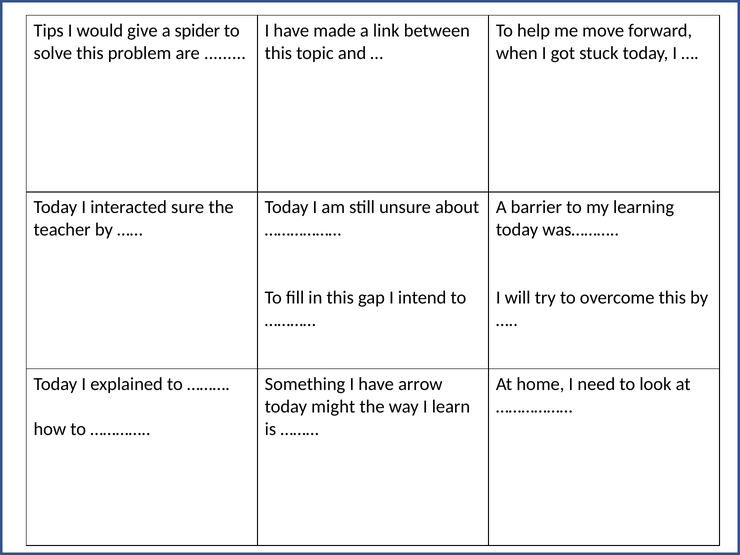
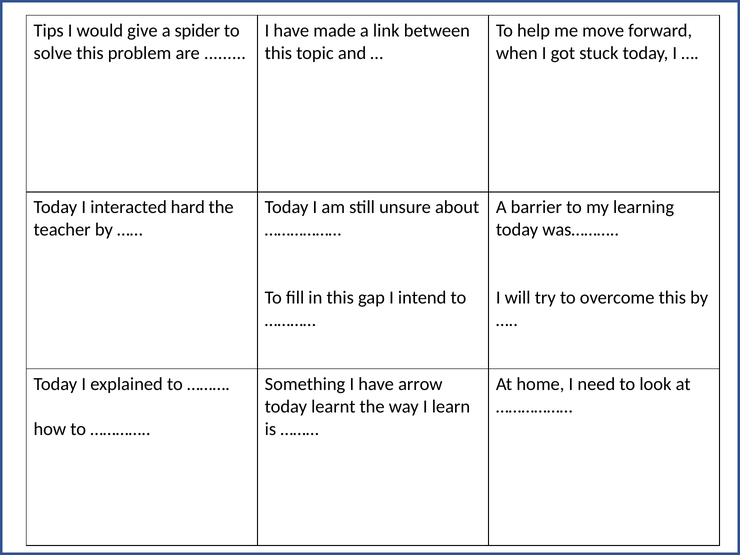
sure: sure -> hard (188, 207)
might: might -> learnt (333, 407)
